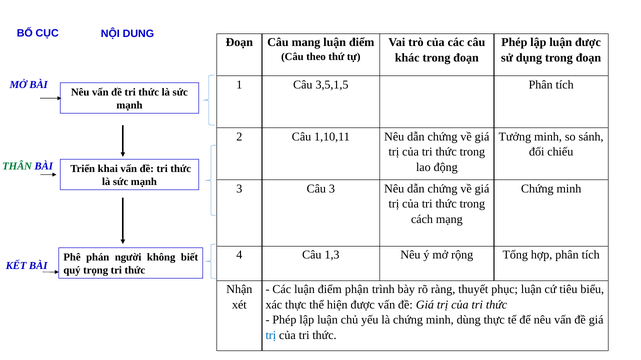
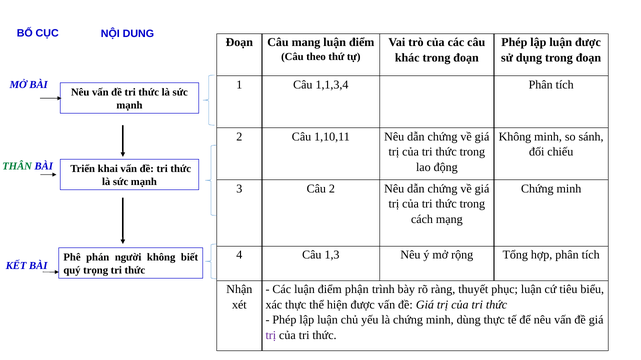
3,5,1,5: 3,5,1,5 -> 1,1,3,4 (332, 85)
Tưởng: Tưởng -> Không (515, 137)
Câu 3: 3 -> 2 (332, 189)
trị colour: blue -> purple (271, 336)
